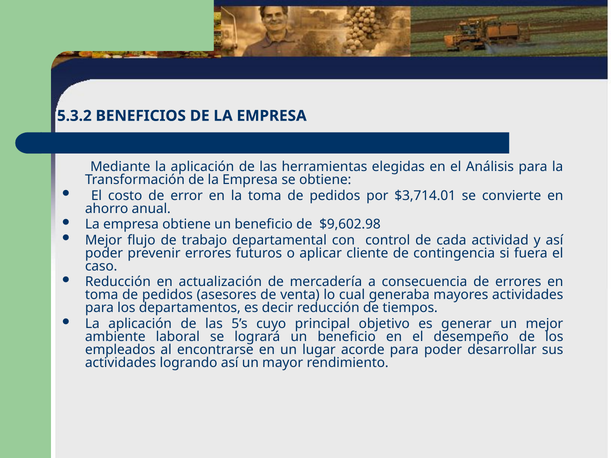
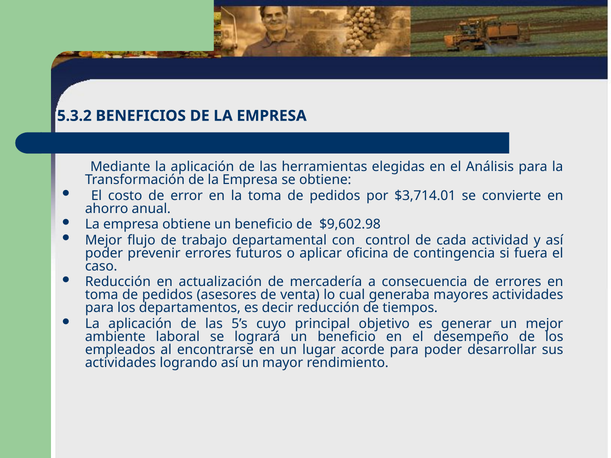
cliente: cliente -> oficina (367, 253)
